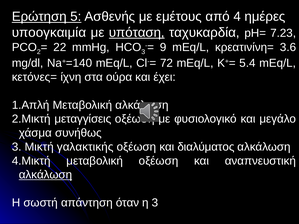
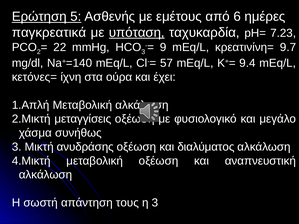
4: 4 -> 6 (237, 17)
υποογκαιμία: υποογκαιμία -> παγκρεατικά (49, 33)
3.6: 3.6 -> 9.7 (288, 47)
72: 72 -> 57 (167, 63)
5.4: 5.4 -> 9.4 (247, 63)
γαλακτικής: γαλακτικής -> ανυδράσης (85, 147)
αλκάλωση underline: present -> none (45, 175)
όταν: όταν -> τους (127, 203)
